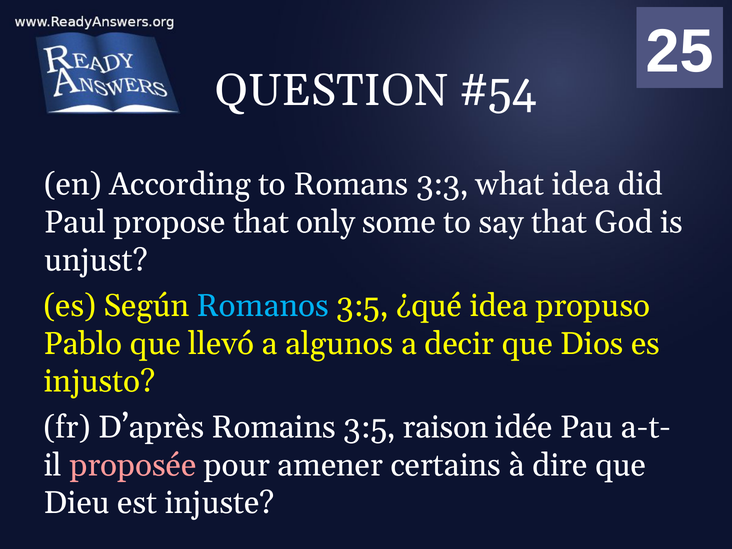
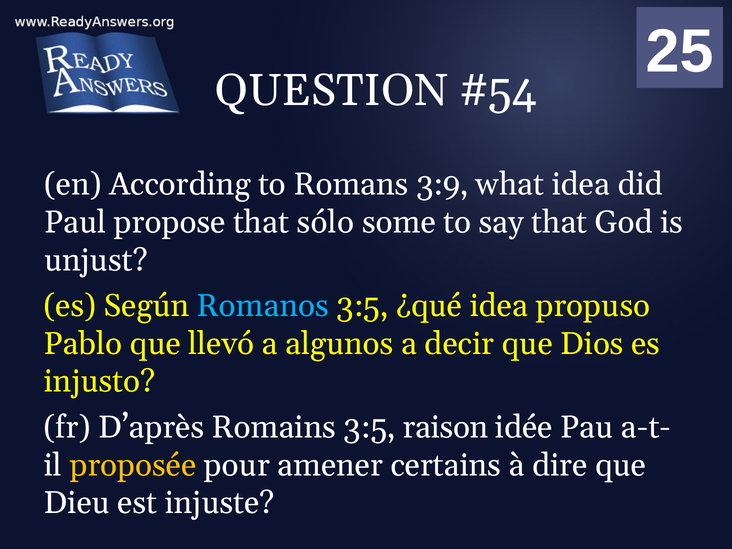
3:3: 3:3 -> 3:9 (442, 184)
only: only -> sólo (325, 222)
proposée colour: pink -> yellow (133, 465)
